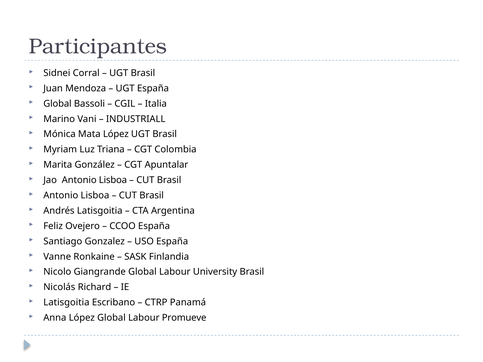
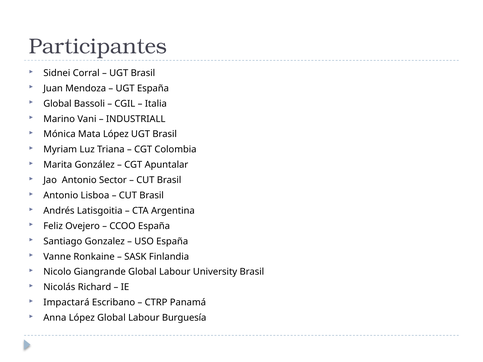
Jao Antonio Lisboa: Lisboa -> Sector (113, 180)
Latisgoitia: Latisgoitia -> Impactará (66, 303)
Promueve: Promueve -> Burguesía (184, 318)
